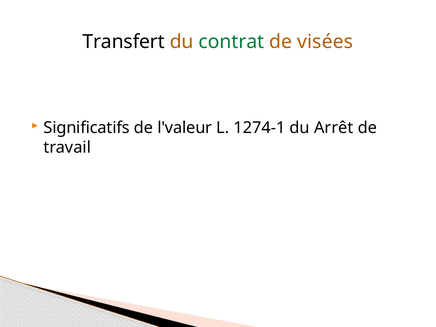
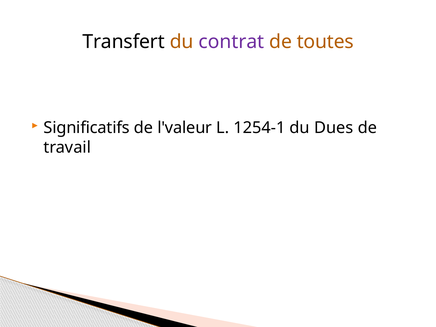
contrat colour: green -> purple (231, 42)
visées: visées -> toutes (325, 42)
1274-1: 1274-1 -> 1254-1 (259, 128)
Arrêt: Arrêt -> Dues (334, 128)
